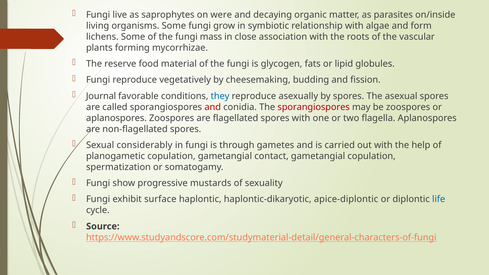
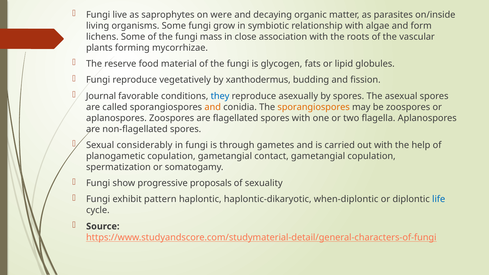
cheesemaking: cheesemaking -> xanthodermus (258, 80)
and colour: red -> orange (213, 107)
sporangiospores colour: red -> orange (314, 107)
mustards: mustards -> proposals (211, 183)
surface: surface -> pattern (160, 199)
apice-diplontic: apice-diplontic -> when-diplontic (346, 199)
